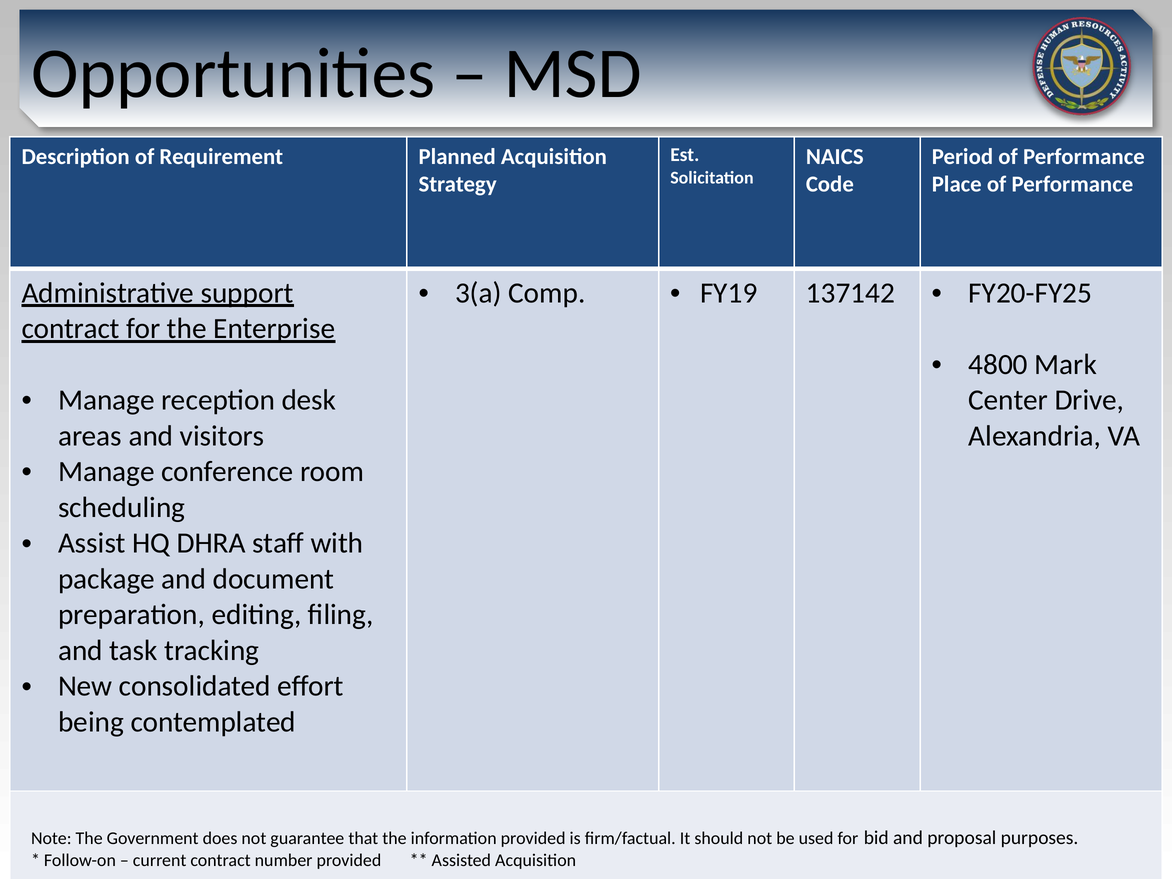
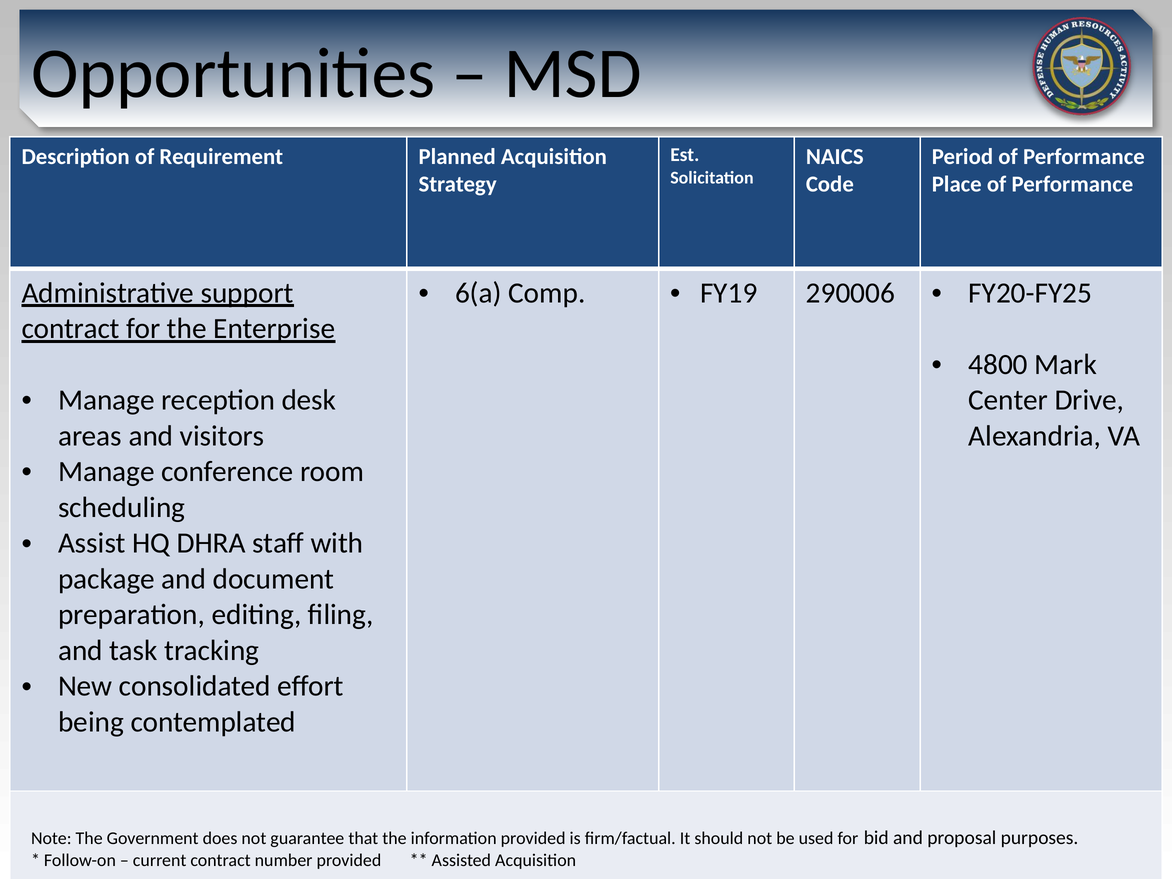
3(a: 3(a -> 6(a (478, 293)
137142: 137142 -> 290006 (850, 293)
